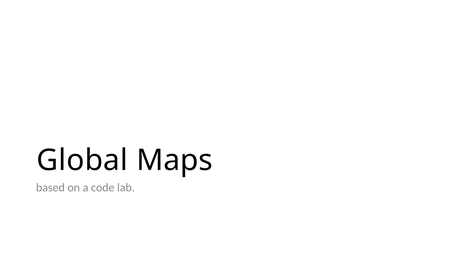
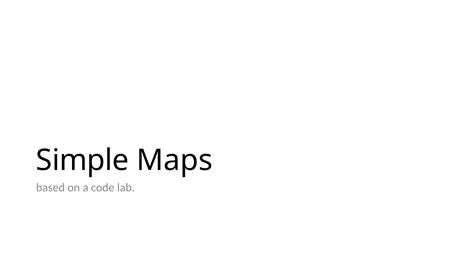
Global: Global -> Simple (83, 160)
